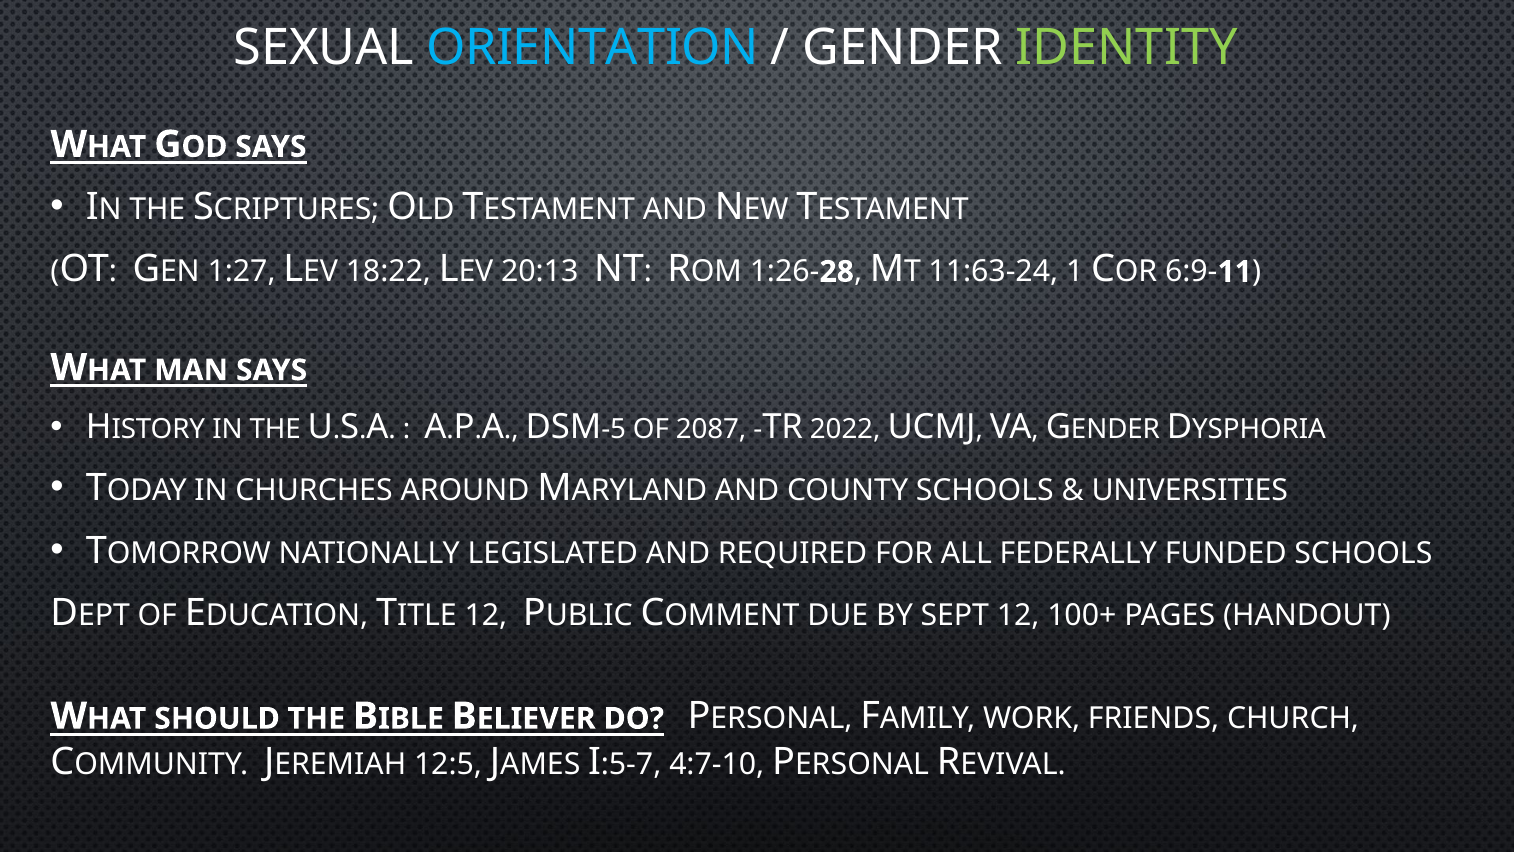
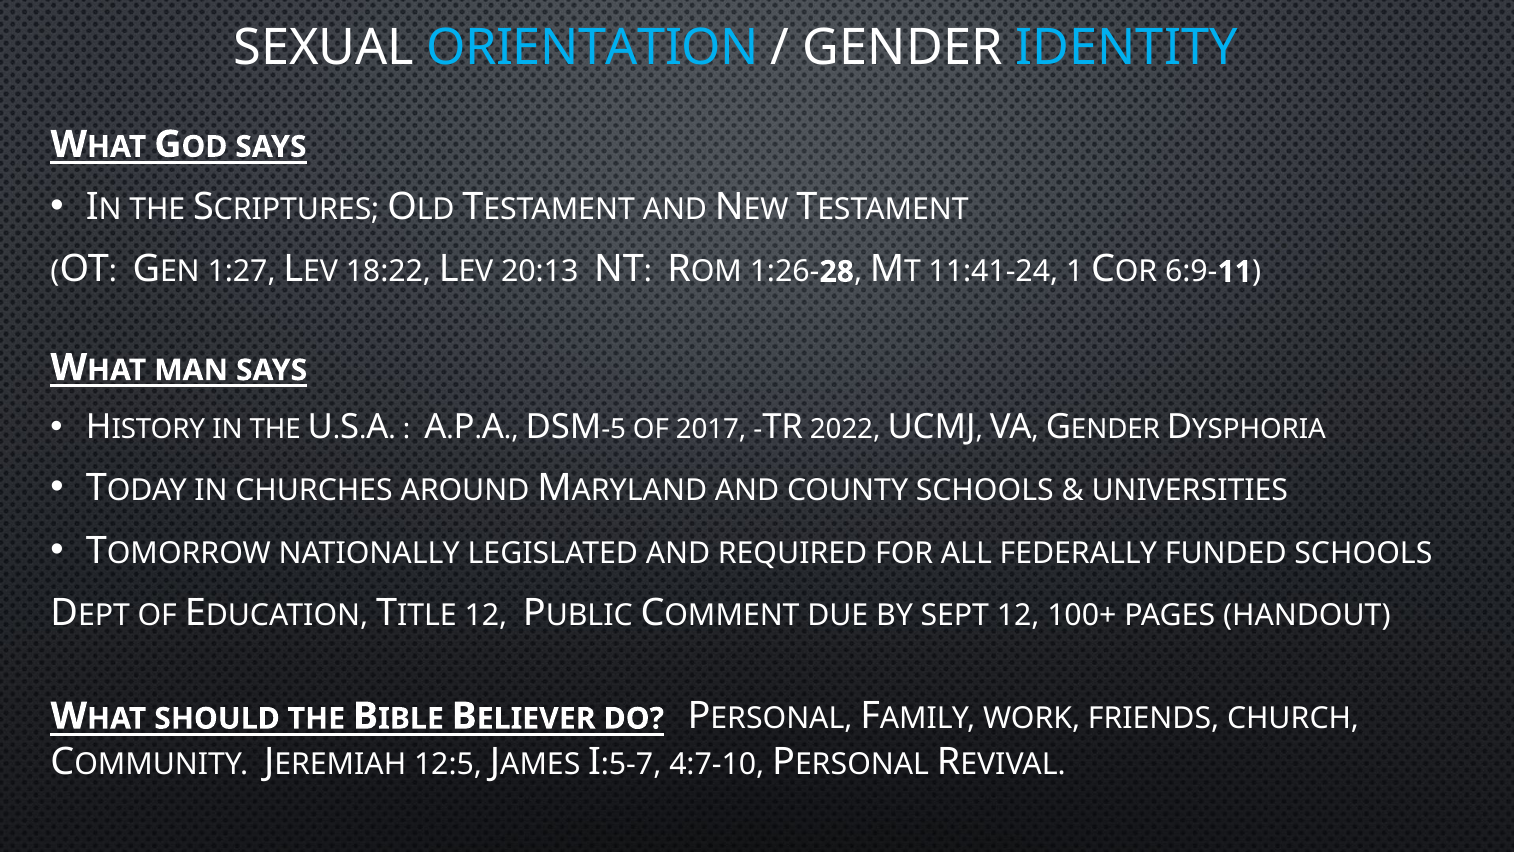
IDENTITY colour: light green -> light blue (1127, 48)
11:63-24: 11:63-24 -> 11:41-24 (993, 272)
2087: 2087 -> 2017 (711, 430)
